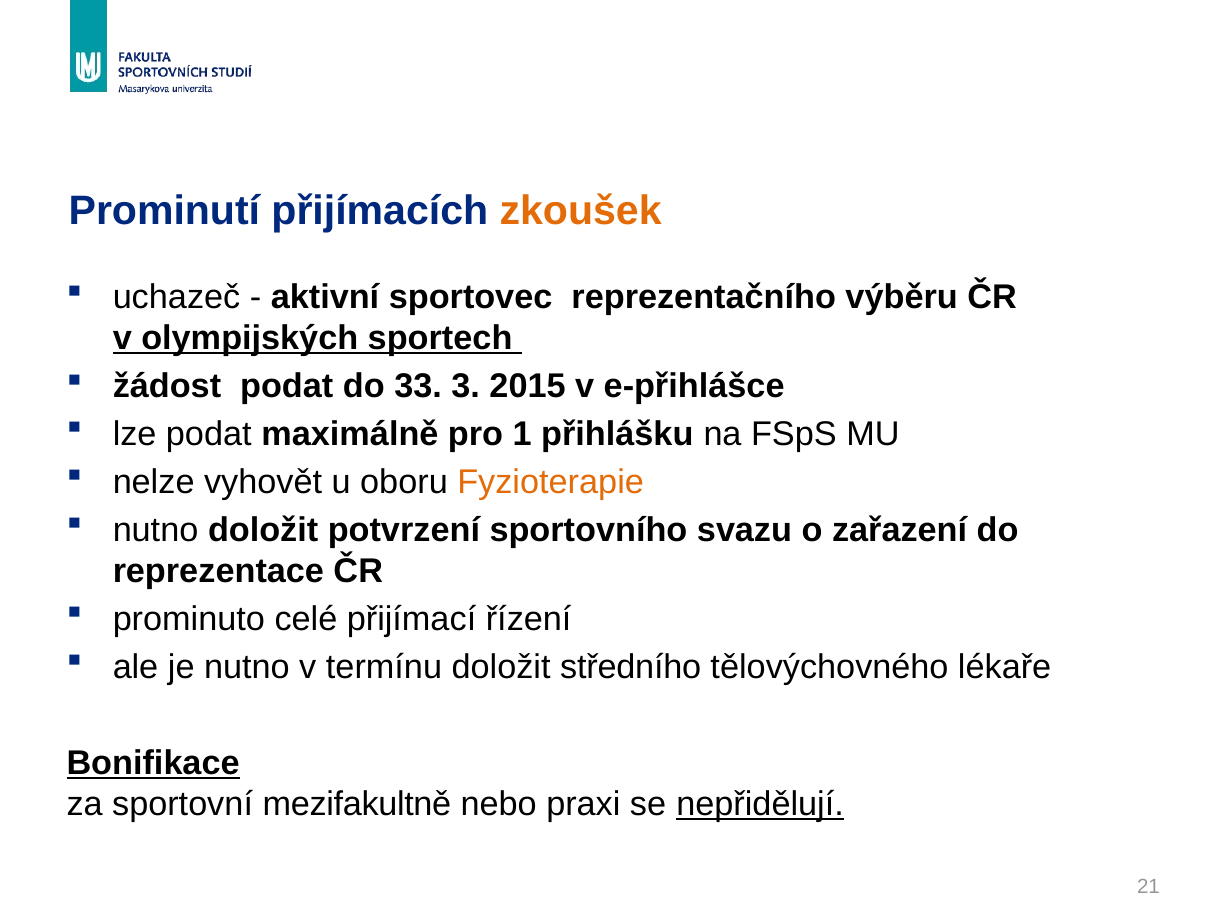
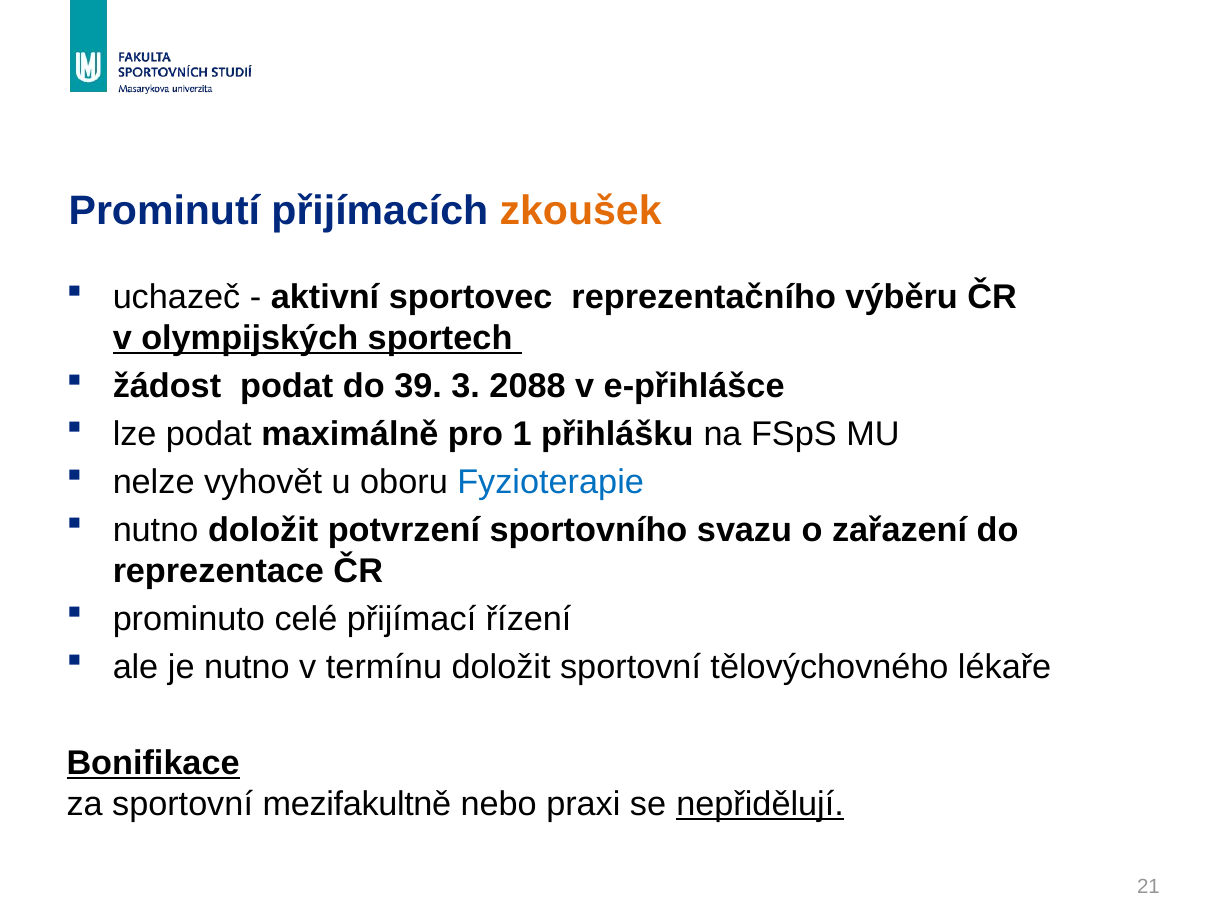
33: 33 -> 39 (418, 386)
2015: 2015 -> 2088 (528, 386)
Fyzioterapie colour: orange -> blue (551, 482)
doložit středního: středního -> sportovní (631, 667)
